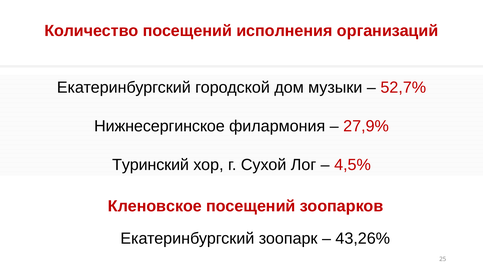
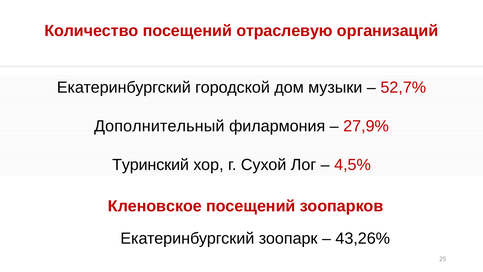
исполнения: исполнения -> отраслевую (285, 31)
Нижнесергинское: Нижнесергинское -> Дополнительный (159, 126)
